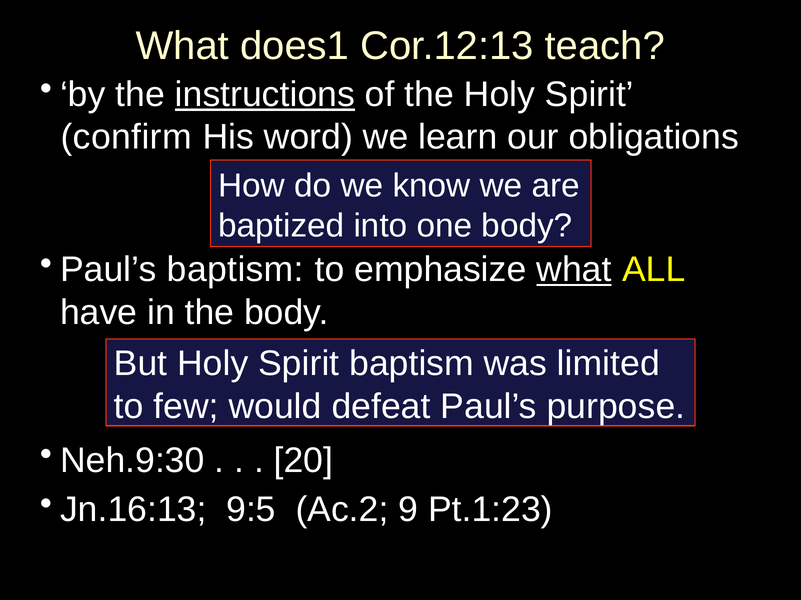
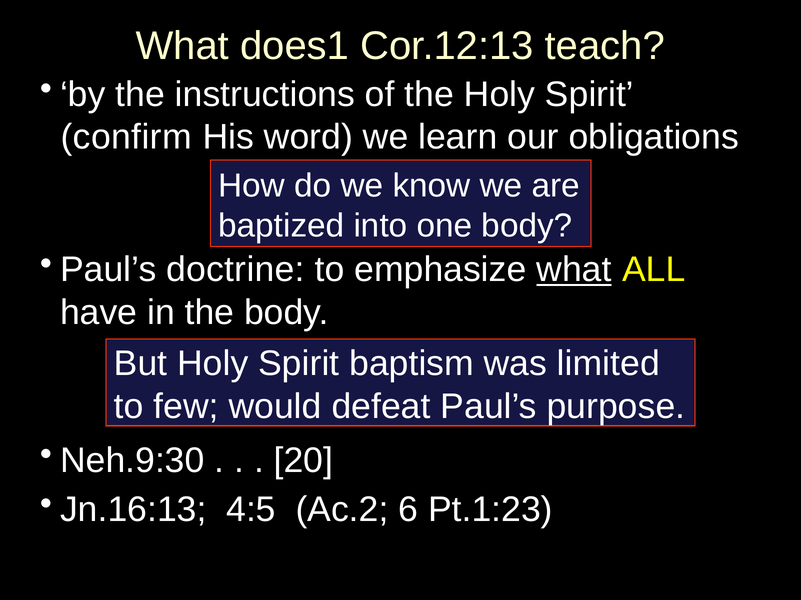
instructions underline: present -> none (265, 95)
Paul’s baptism: baptism -> doctrine (235, 270)
9:5: 9:5 -> 4:5 (251, 510)
9: 9 -> 6 (408, 510)
